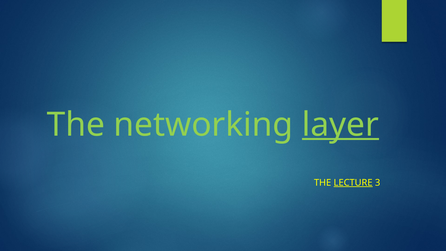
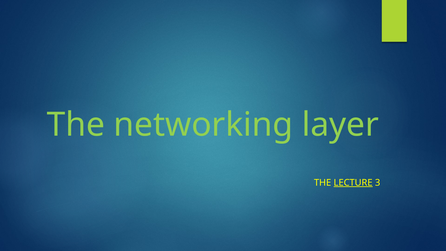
layer underline: present -> none (340, 125)
